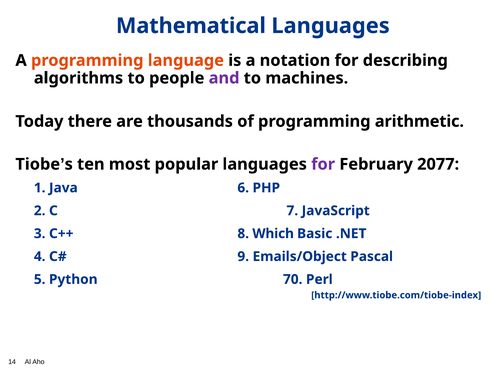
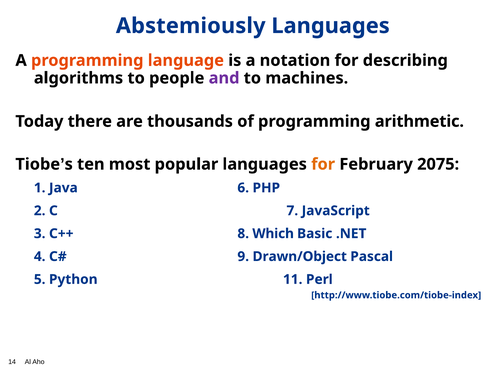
Mathematical: Mathematical -> Abstemiously (191, 26)
for colour: purple -> orange (323, 164)
2077: 2077 -> 2075 (438, 164)
Emails/Object: Emails/Object -> Drawn/Object (300, 257)
70: 70 -> 11 (293, 280)
